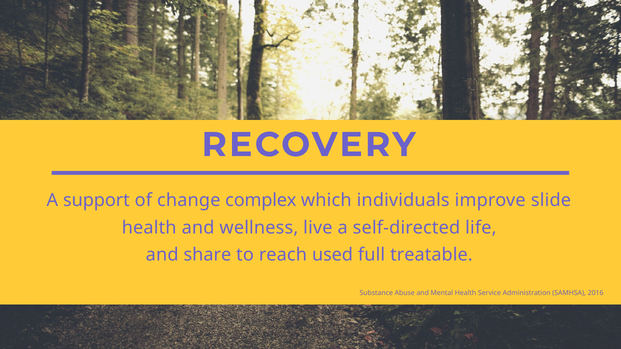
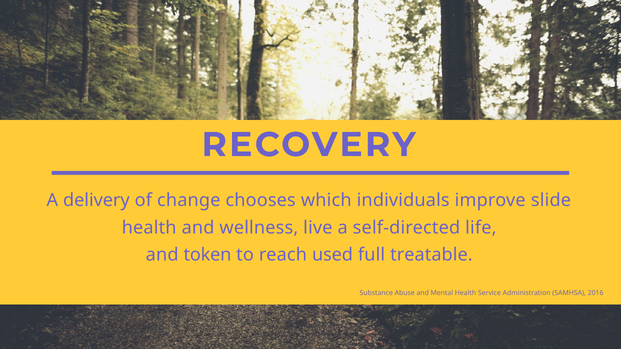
support: support -> delivery (96, 201)
complex: complex -> chooses (261, 201)
share: share -> token (207, 255)
